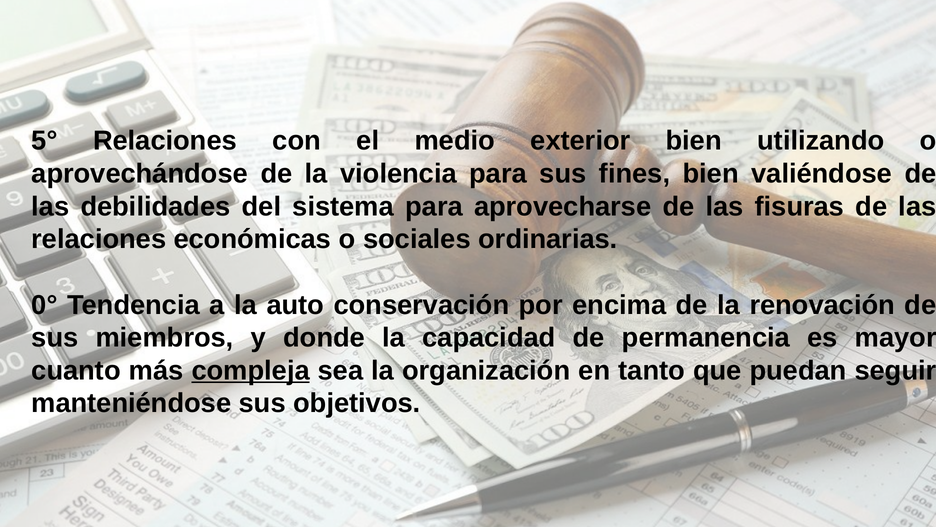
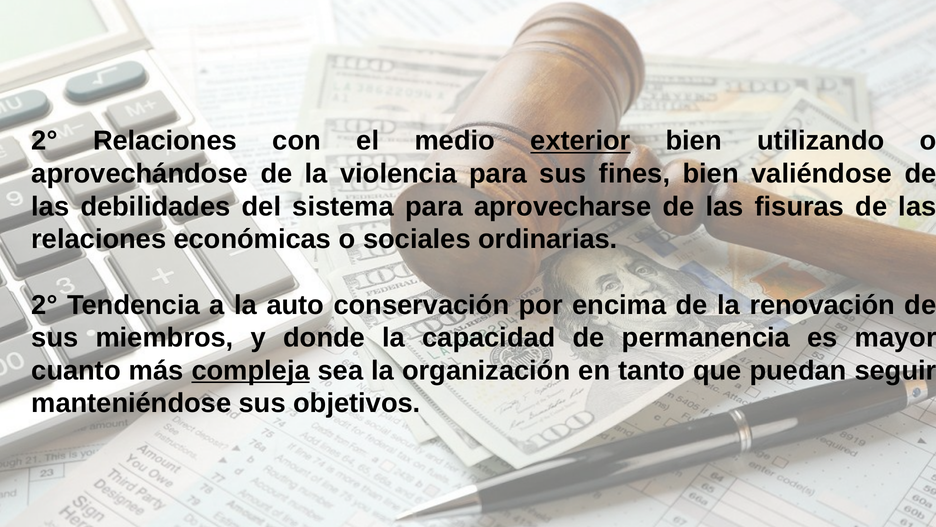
5°: 5° -> 2° (44, 141)
exterior underline: none -> present (580, 141)
0°: 0° -> 2° (44, 305)
